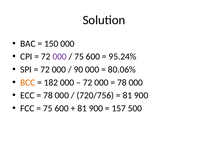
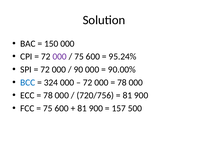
80.06%: 80.06% -> 90.00% (122, 70)
BCC colour: orange -> blue (28, 82)
182: 182 -> 324 (51, 82)
